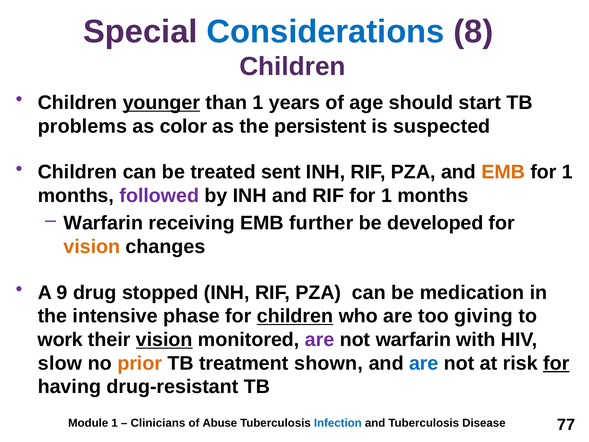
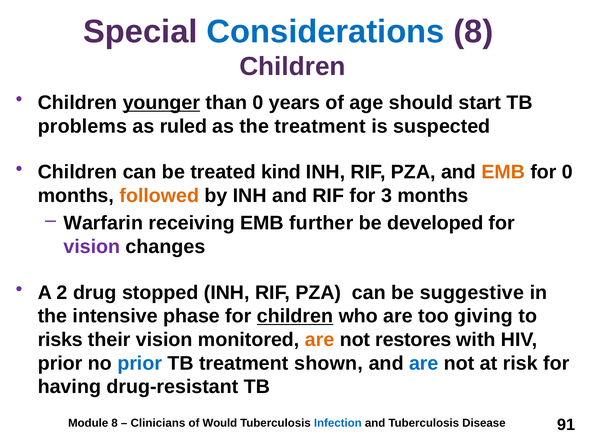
than 1: 1 -> 0 (258, 103)
color: color -> ruled (183, 126)
the persistent: persistent -> treatment (320, 126)
sent: sent -> kind (281, 172)
1: 1 -> 0 (567, 172)
followed colour: purple -> orange (159, 196)
RIF for 1: 1 -> 3 (386, 196)
vision colour: orange -> purple (92, 247)
9: 9 -> 2 (62, 292)
medication: medication -> suggestive (472, 292)
work: work -> risks (60, 339)
vision underline: present -> none (164, 339)
are colour: purple -> orange (320, 339)
not warfarin: warfarin -> restores (413, 339)
slow: slow -> prior (60, 363)
prior colour: orange -> blue (140, 363)
for underline: present -> none (556, 363)
Module 1: 1 -> 8 (115, 423)
Abuse: Abuse -> Would (220, 423)
77: 77 -> 91 (566, 424)
